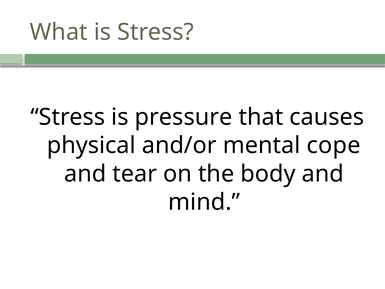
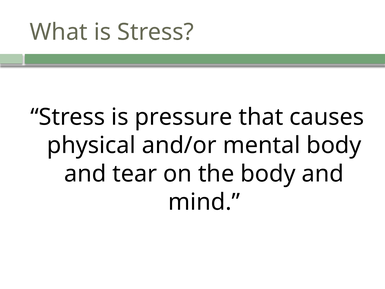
mental cope: cope -> body (334, 145)
